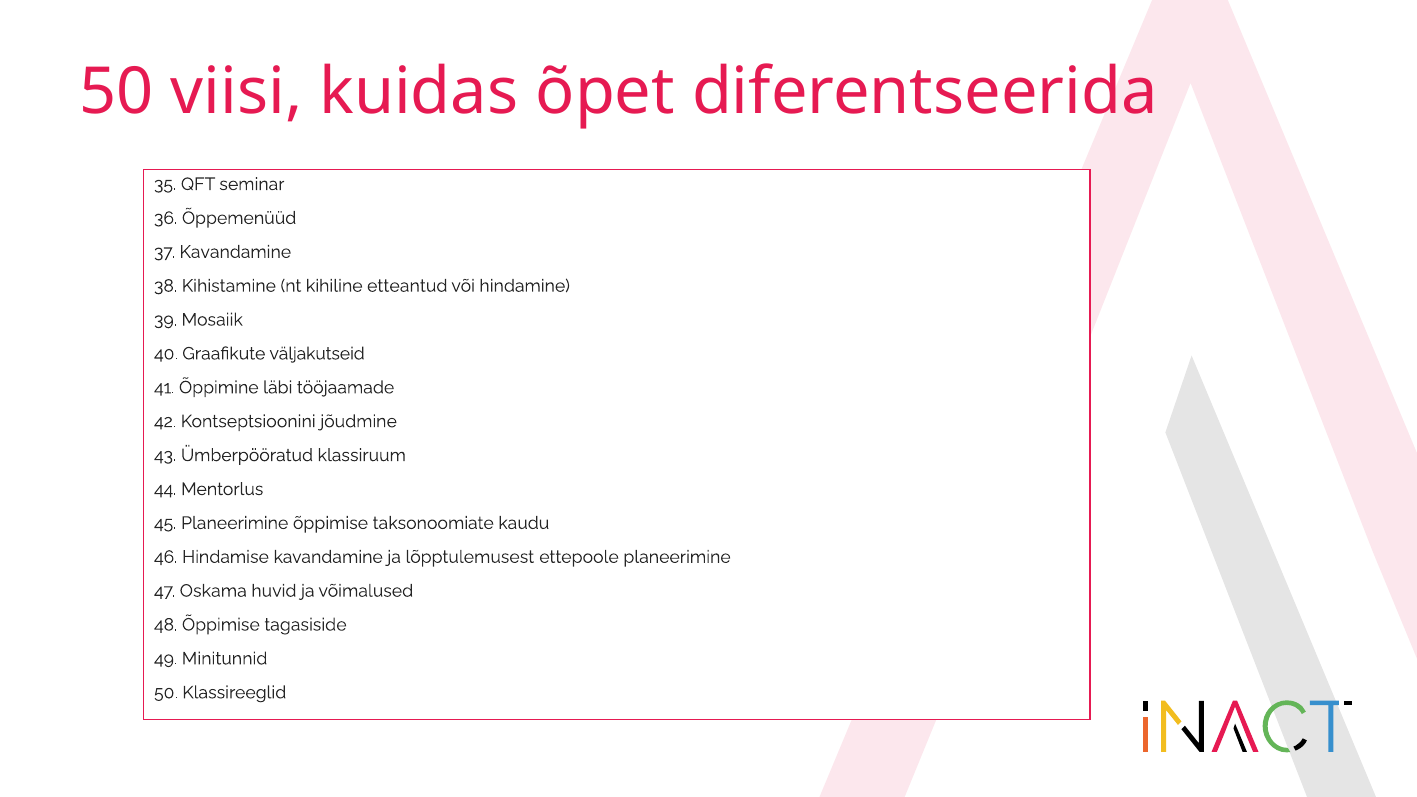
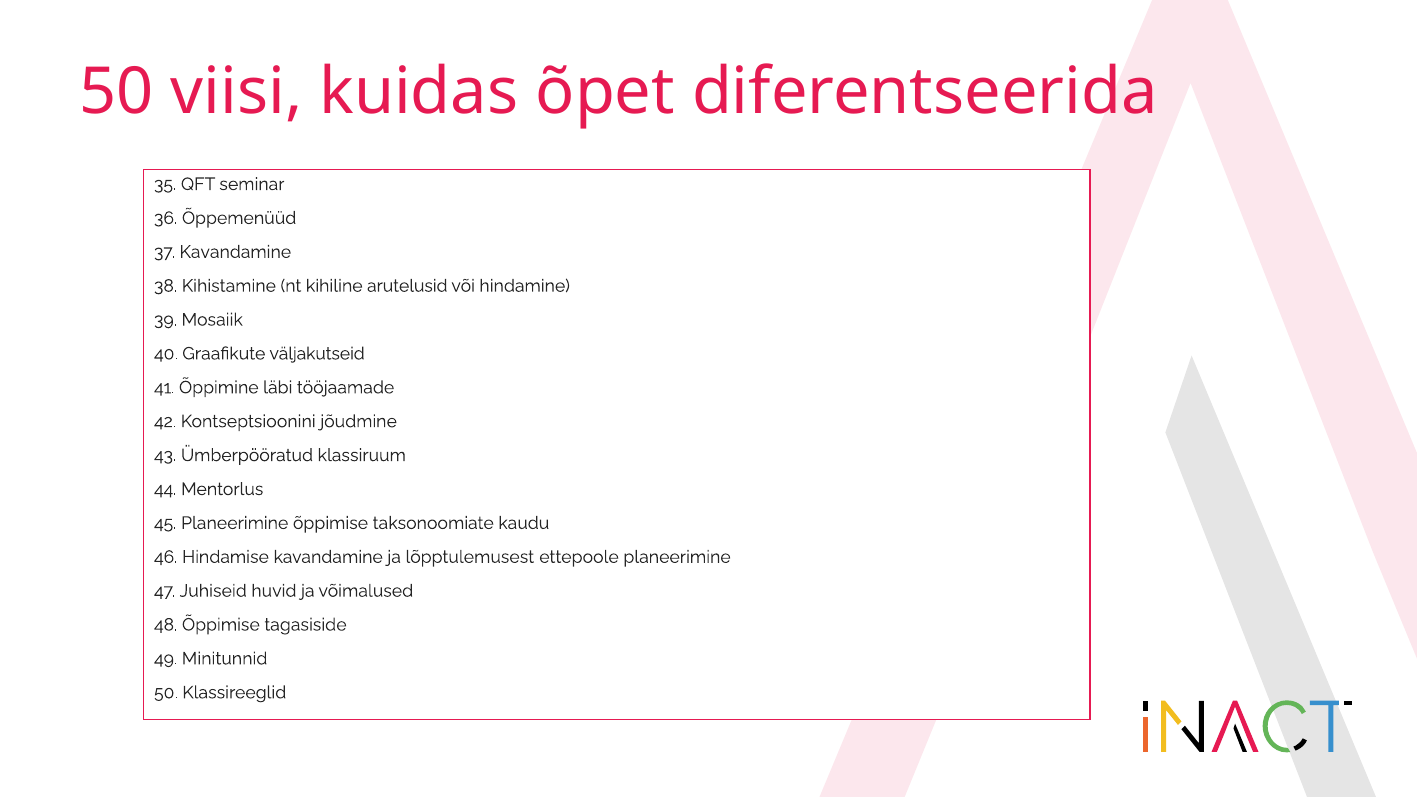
etteantud: etteantud -> arutelusid (407, 286)
Oskama: Oskama -> Juhiseid (213, 591)
